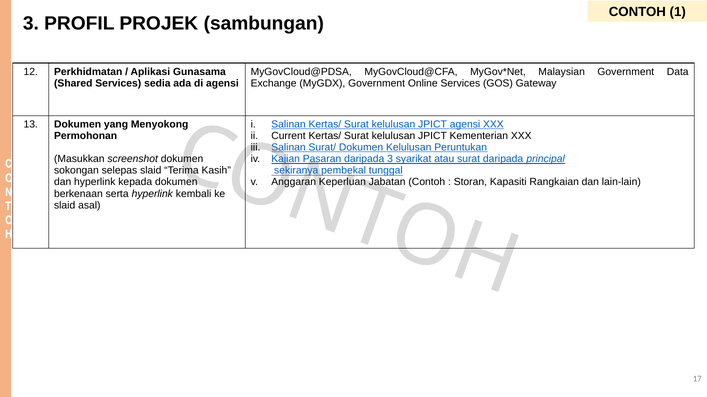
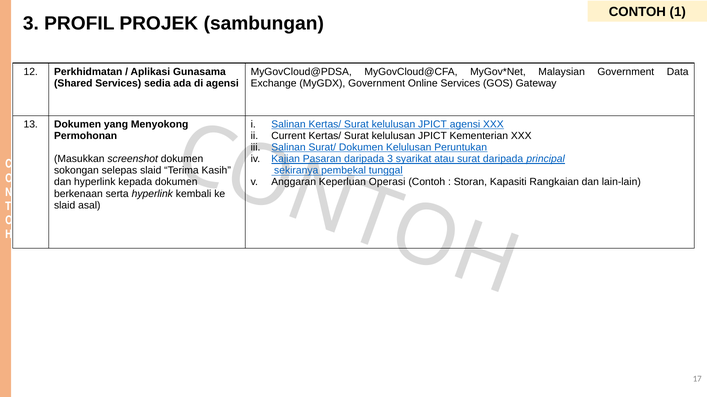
Jabatan: Jabatan -> Operasi (387, 182)
